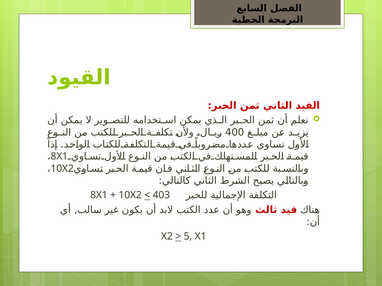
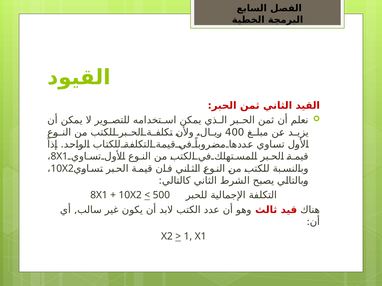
403: 403 -> 500 (161, 195)
5: 5 -> 1 (188, 237)
